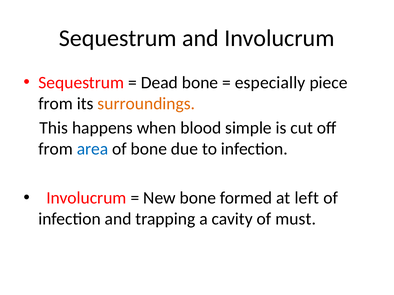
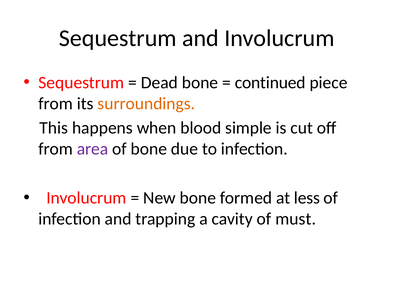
especially: especially -> continued (270, 83)
area colour: blue -> purple (92, 149)
left: left -> less (307, 198)
